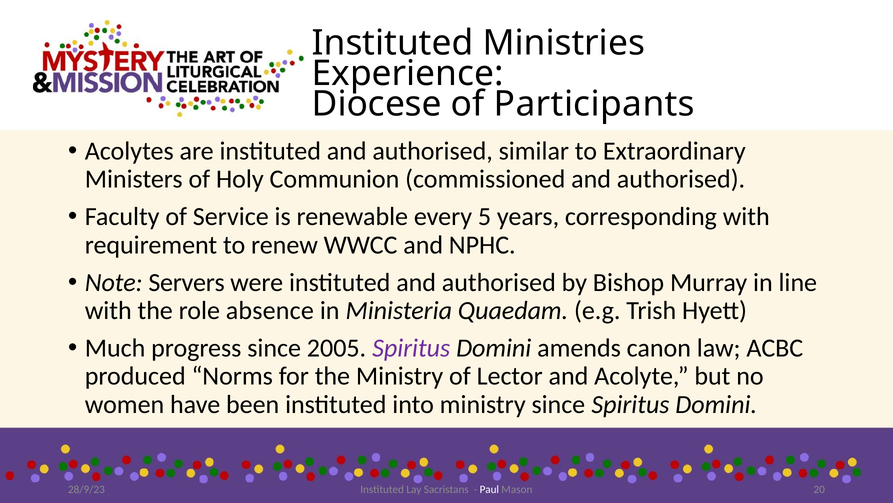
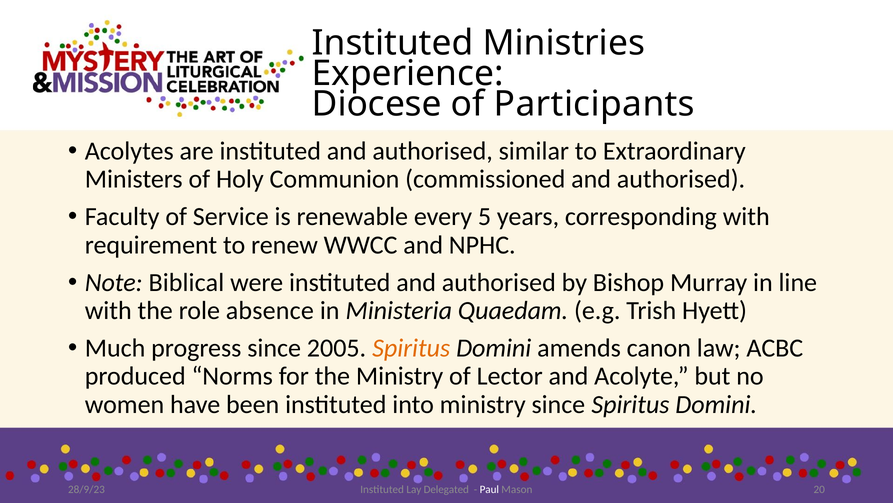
Servers: Servers -> Biblical (186, 282)
Spiritus colour: purple -> orange (411, 348)
Sacristans: Sacristans -> Delegated (446, 489)
